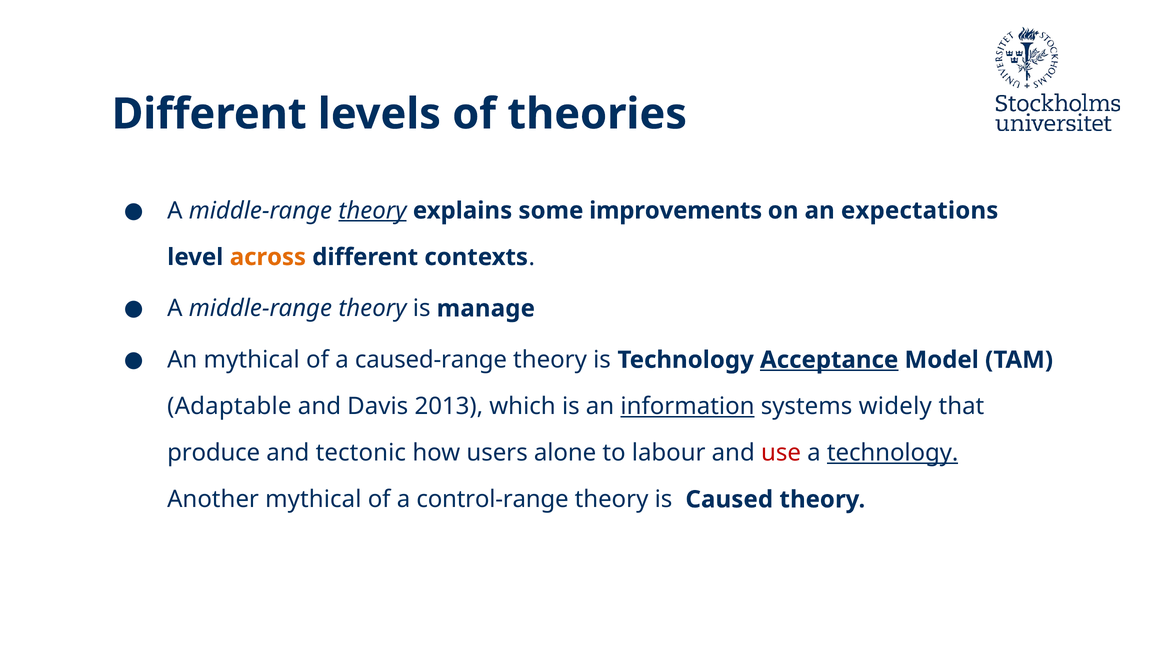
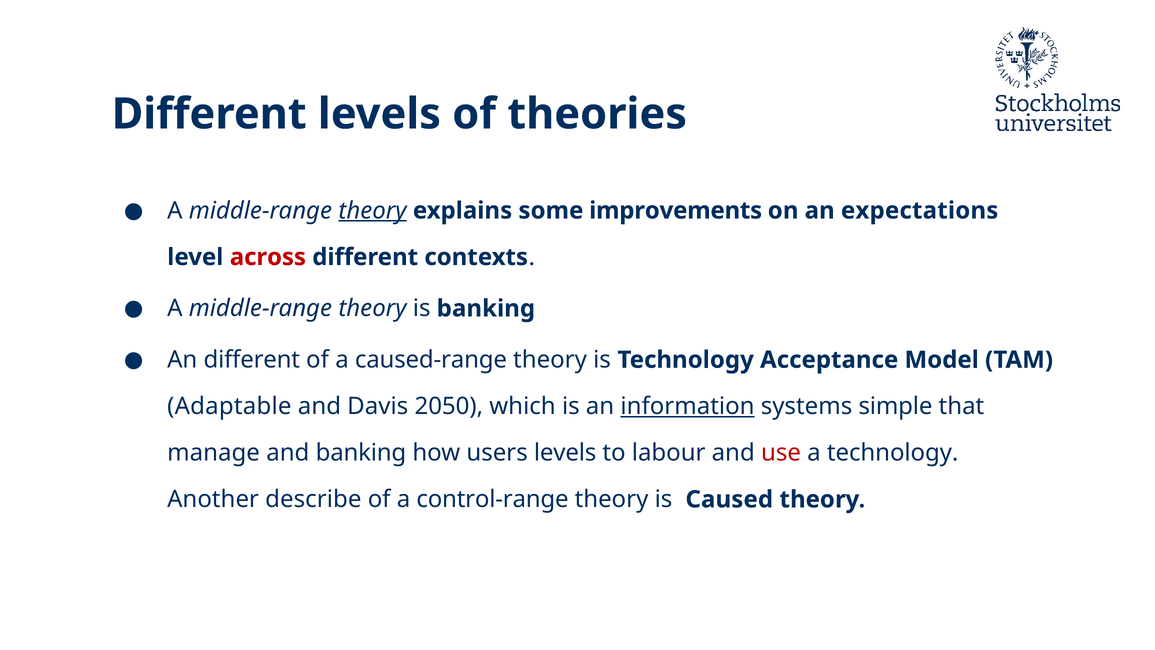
across colour: orange -> red (268, 257)
is manage: manage -> banking (486, 308)
An mythical: mythical -> different (252, 360)
Acceptance underline: present -> none (829, 360)
2013: 2013 -> 2050 (449, 406)
widely: widely -> simple (895, 406)
produce: produce -> manage (214, 453)
and tectonic: tectonic -> banking (361, 453)
users alone: alone -> levels (565, 453)
technology underline: present -> none (893, 453)
Another mythical: mythical -> describe (313, 499)
